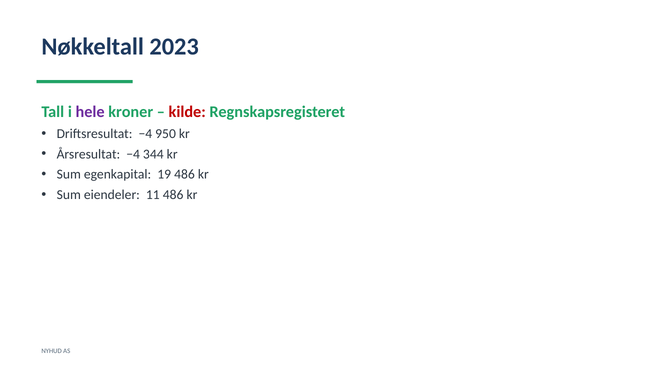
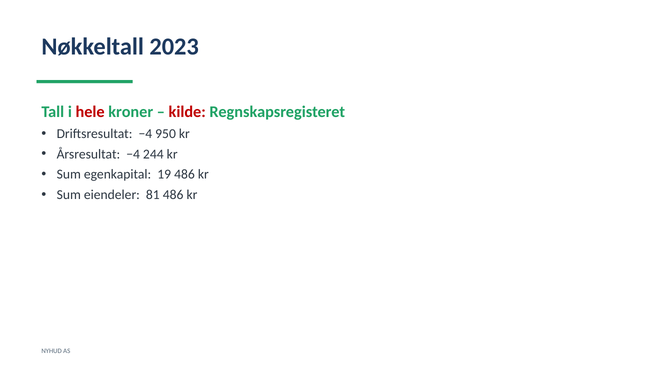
hele colour: purple -> red (90, 112)
344: 344 -> 244 (153, 154)
11: 11 -> 81 (153, 195)
